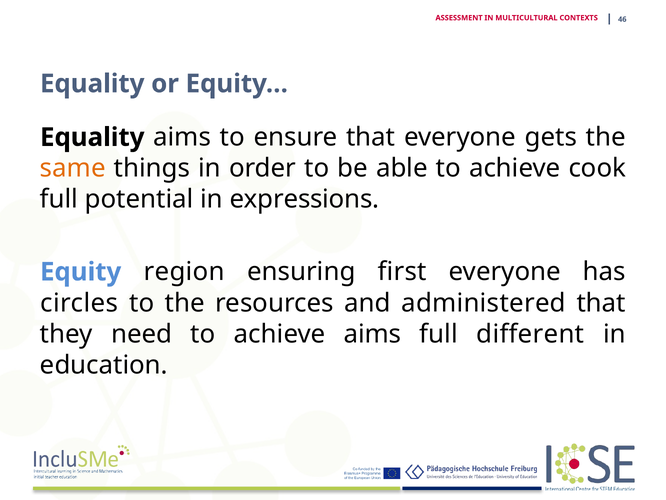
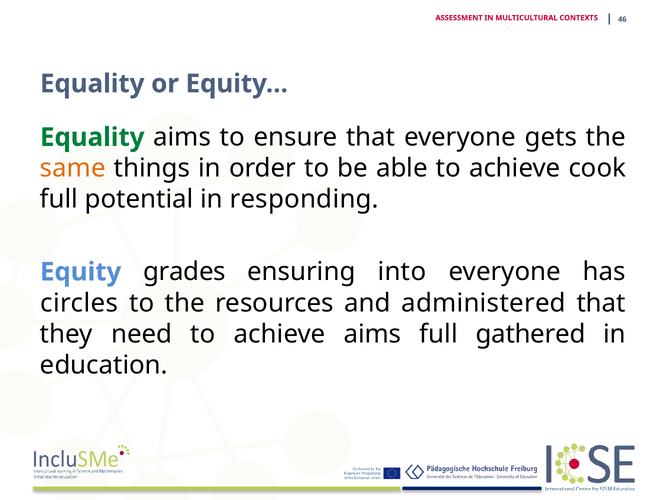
Equality colour: black -> green (92, 137)
expressions: expressions -> responding (304, 199)
region: region -> grades (184, 272)
first: first -> into (402, 272)
different: different -> gathered (531, 334)
